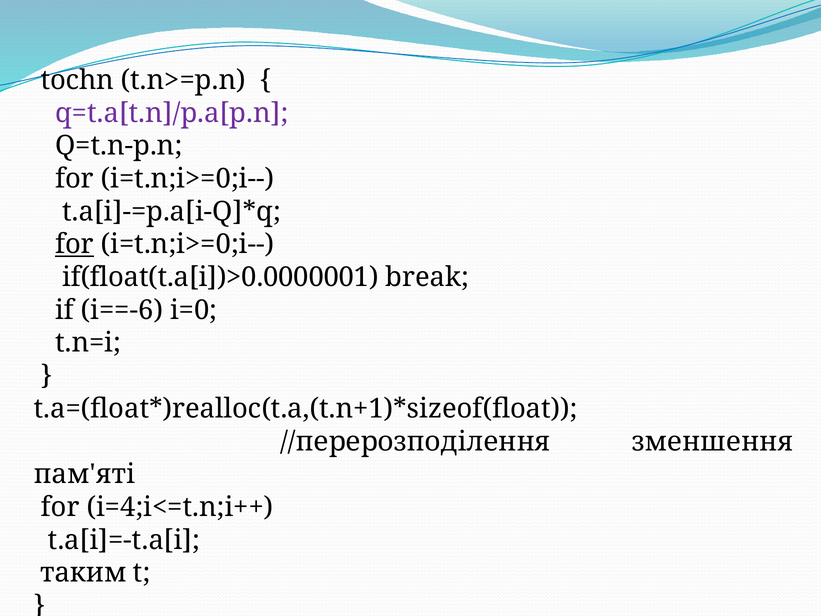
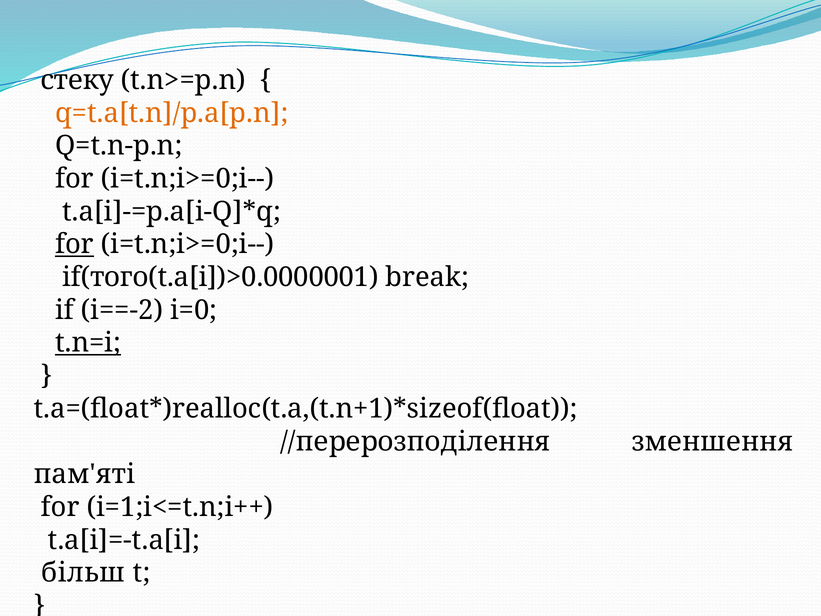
tochn: tochn -> стеку (77, 80)
q=t.a[t.n]/p.a[p.n colour: purple -> orange (172, 113)
if(float(t.a[i])>0.0000001: if(float(t.a[i])>0.0000001 -> if(того(t.a[i])>0.0000001 (220, 277)
i==-6: i==-6 -> i==-2 (122, 310)
t.n=i underline: none -> present (88, 343)
i=4;i<=t.n;i++: i=4;i<=t.n;i++ -> i=1;i<=t.n;i++ (180, 507)
таким: таким -> більш (83, 573)
